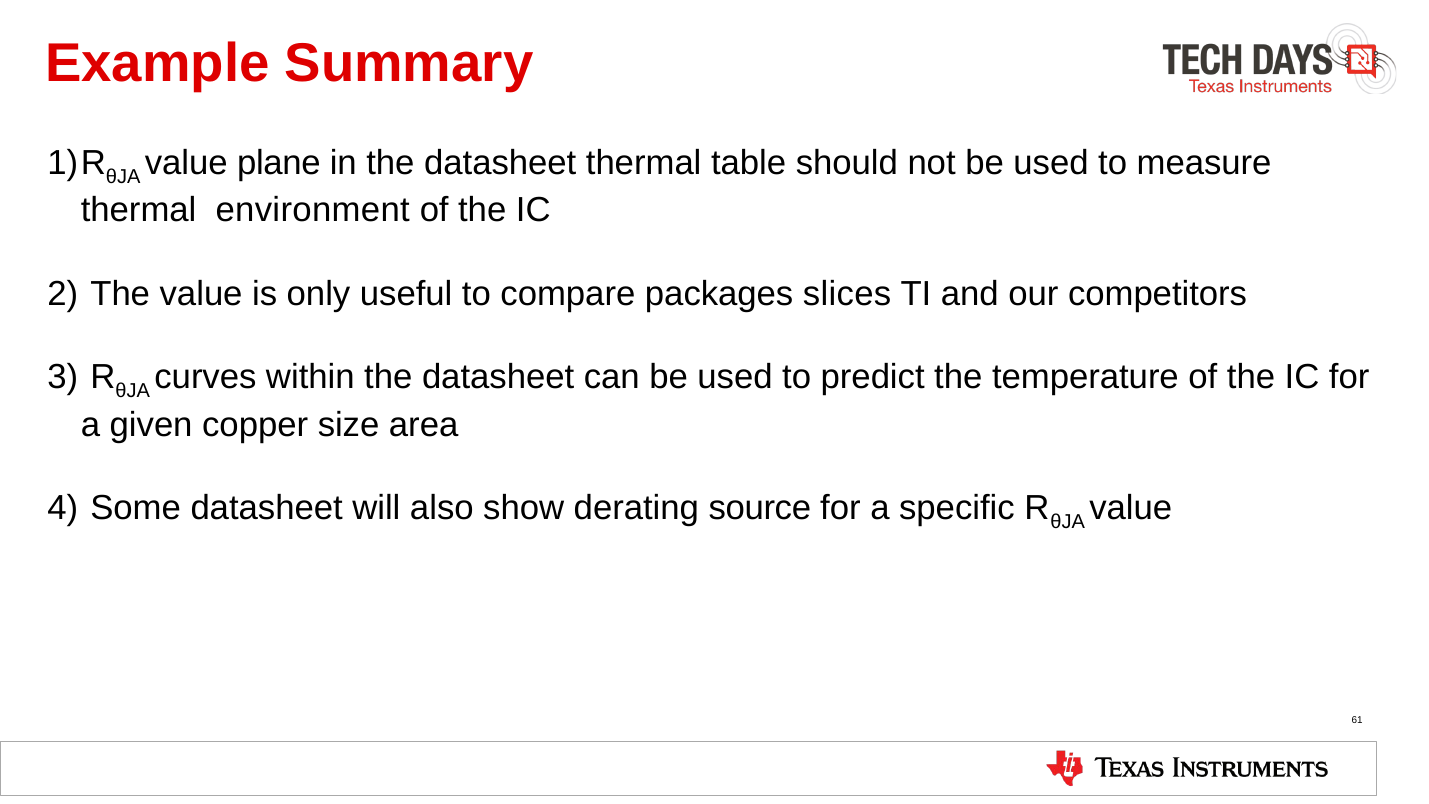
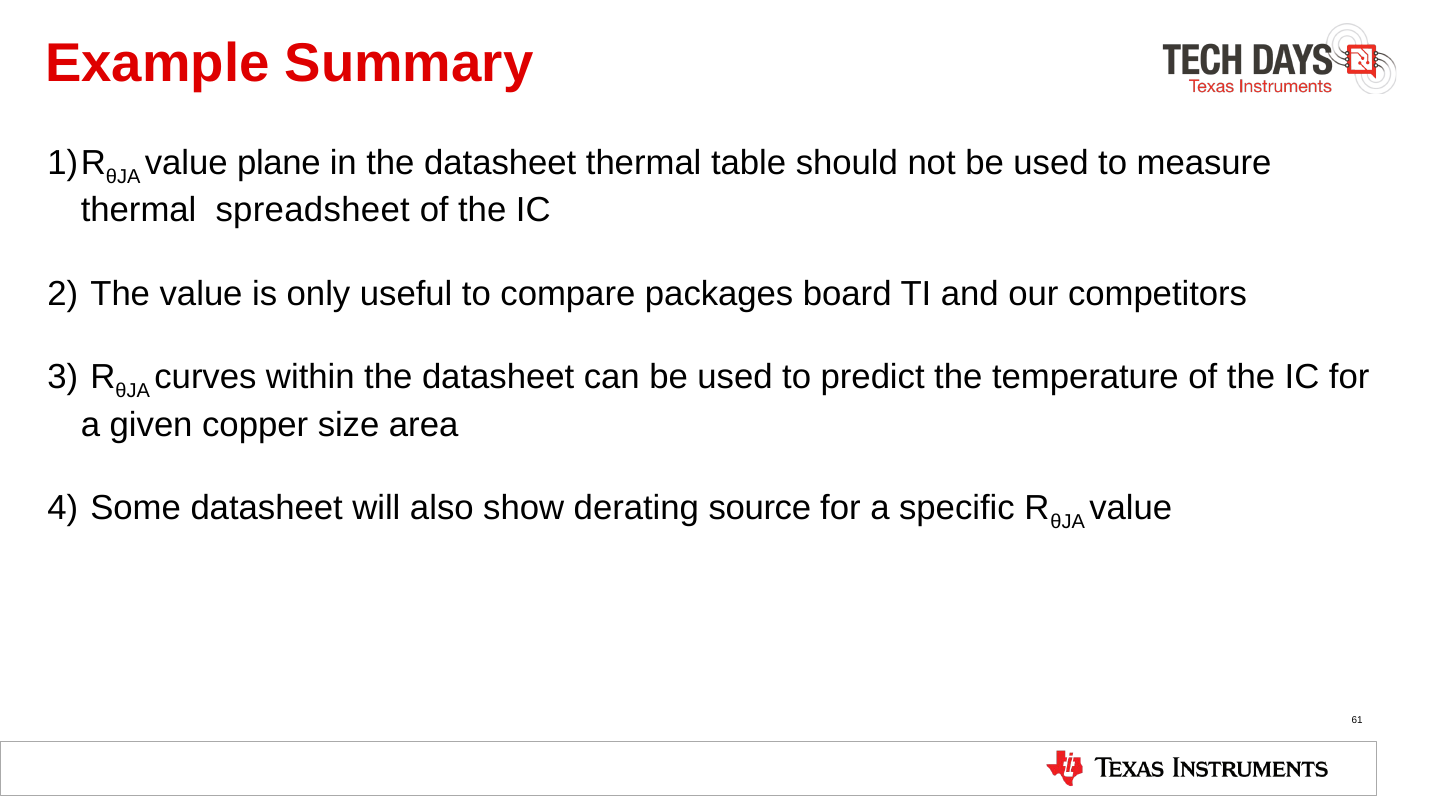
environment: environment -> spreadsheet (313, 210)
slices: slices -> board (847, 294)
